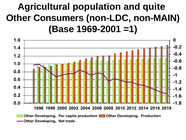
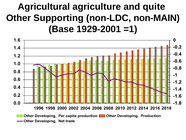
population: population -> agriculture (97, 7)
Consumers: Consumers -> Supporting (59, 18)
1969-2001: 1969-2001 -> 1929-2001 (99, 29)
